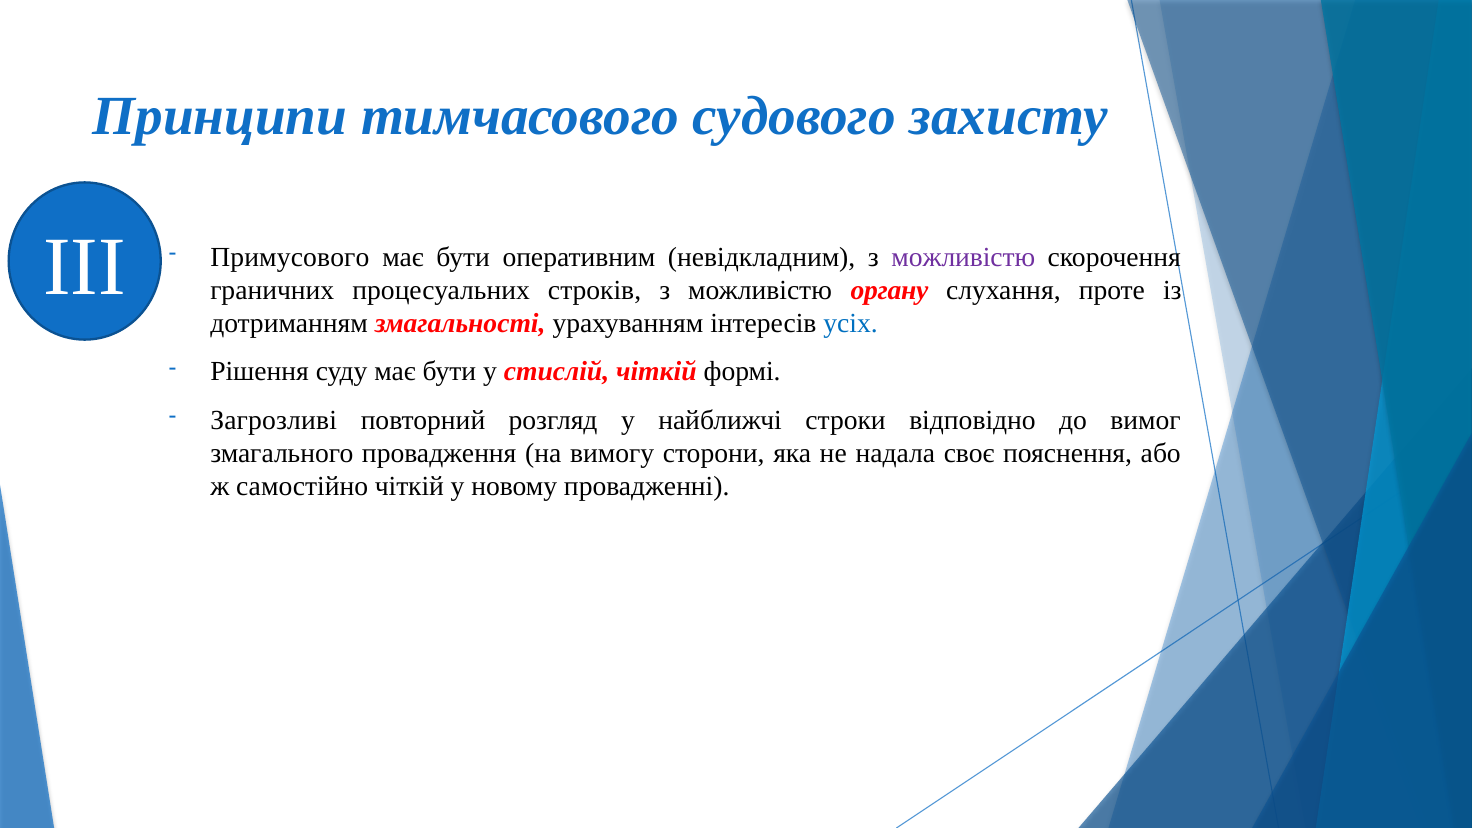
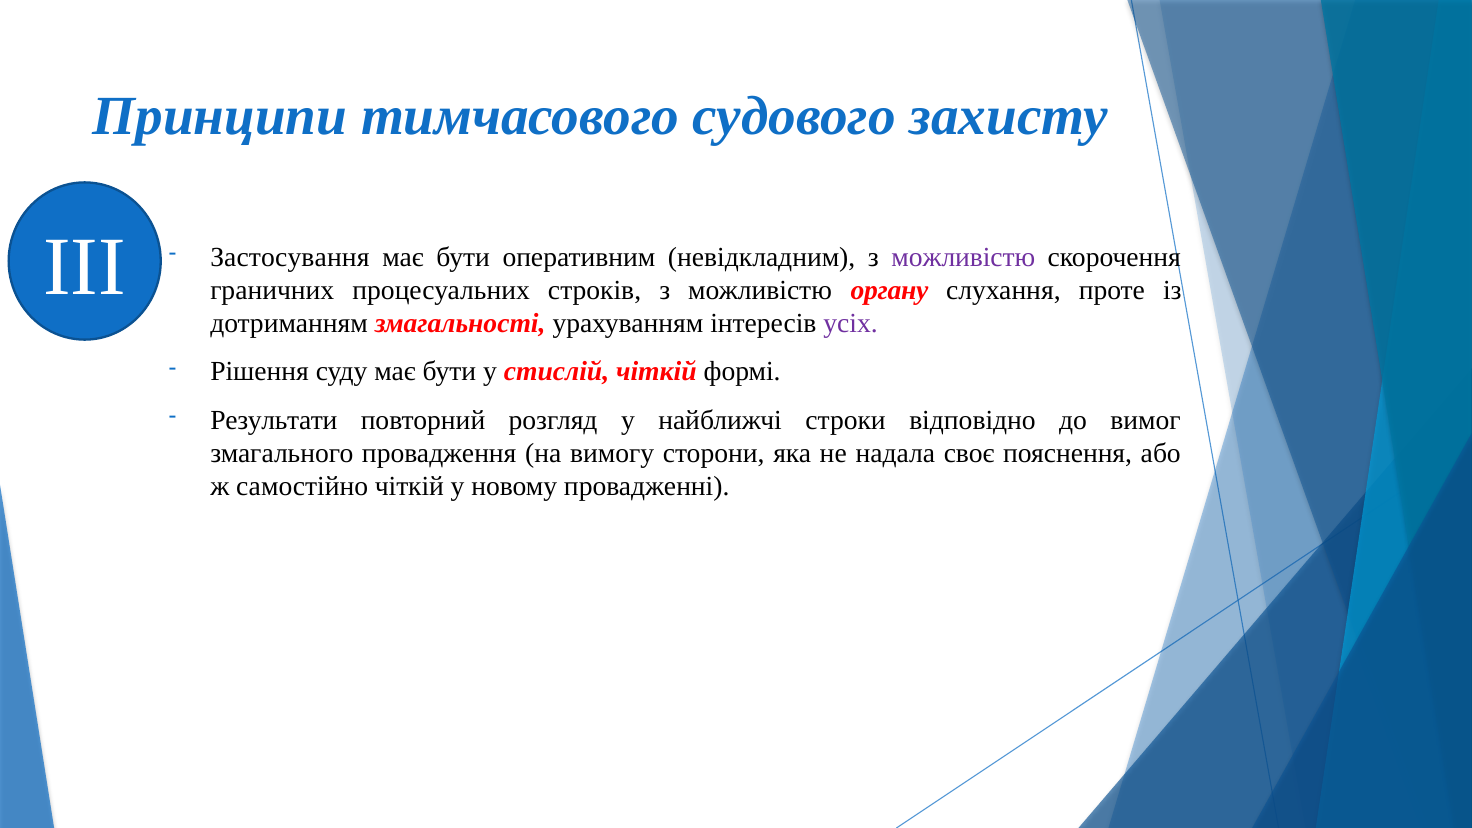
Примусового: Примусового -> Застосування (290, 257)
усіх colour: blue -> purple (851, 323)
Загрозливі: Загрозливі -> Результати (274, 420)
